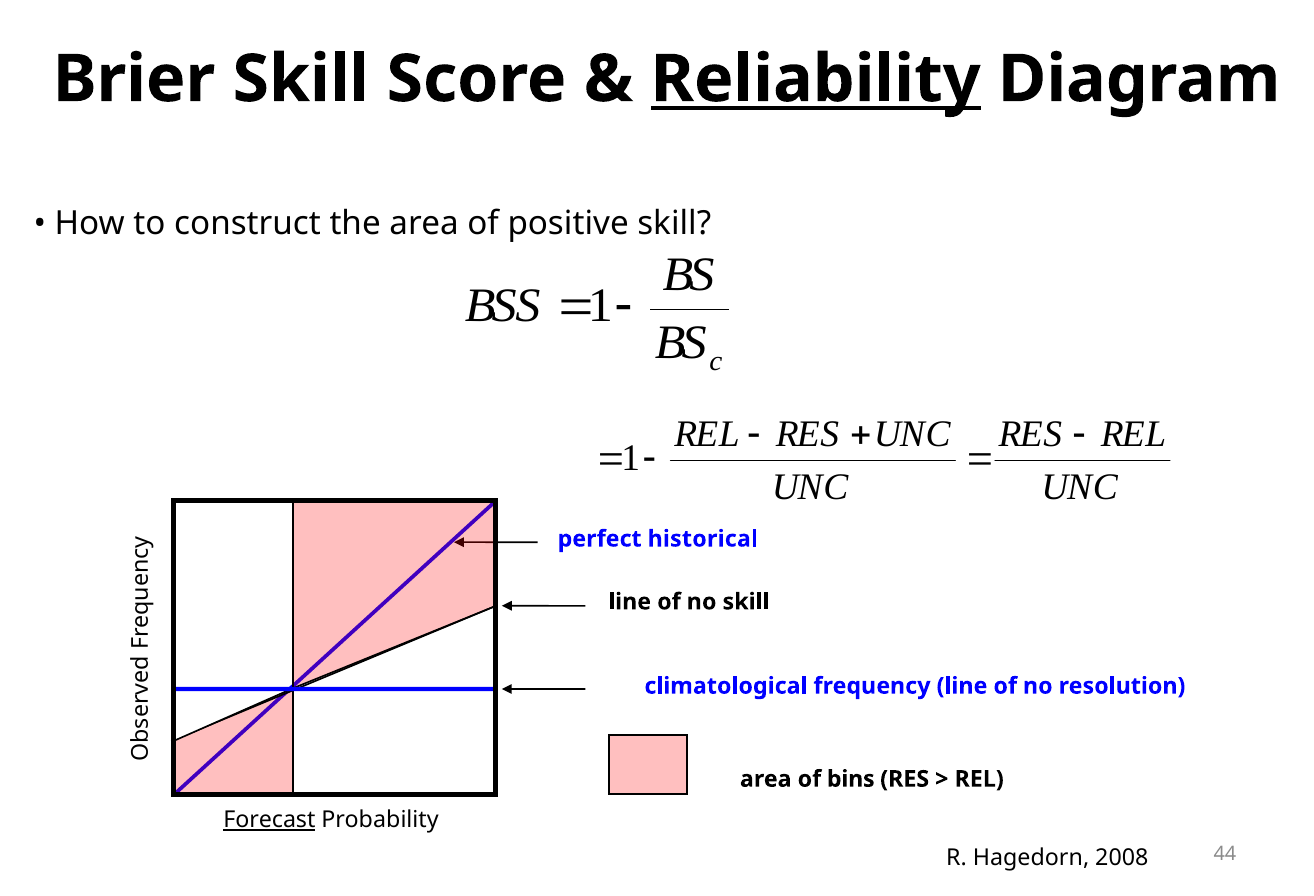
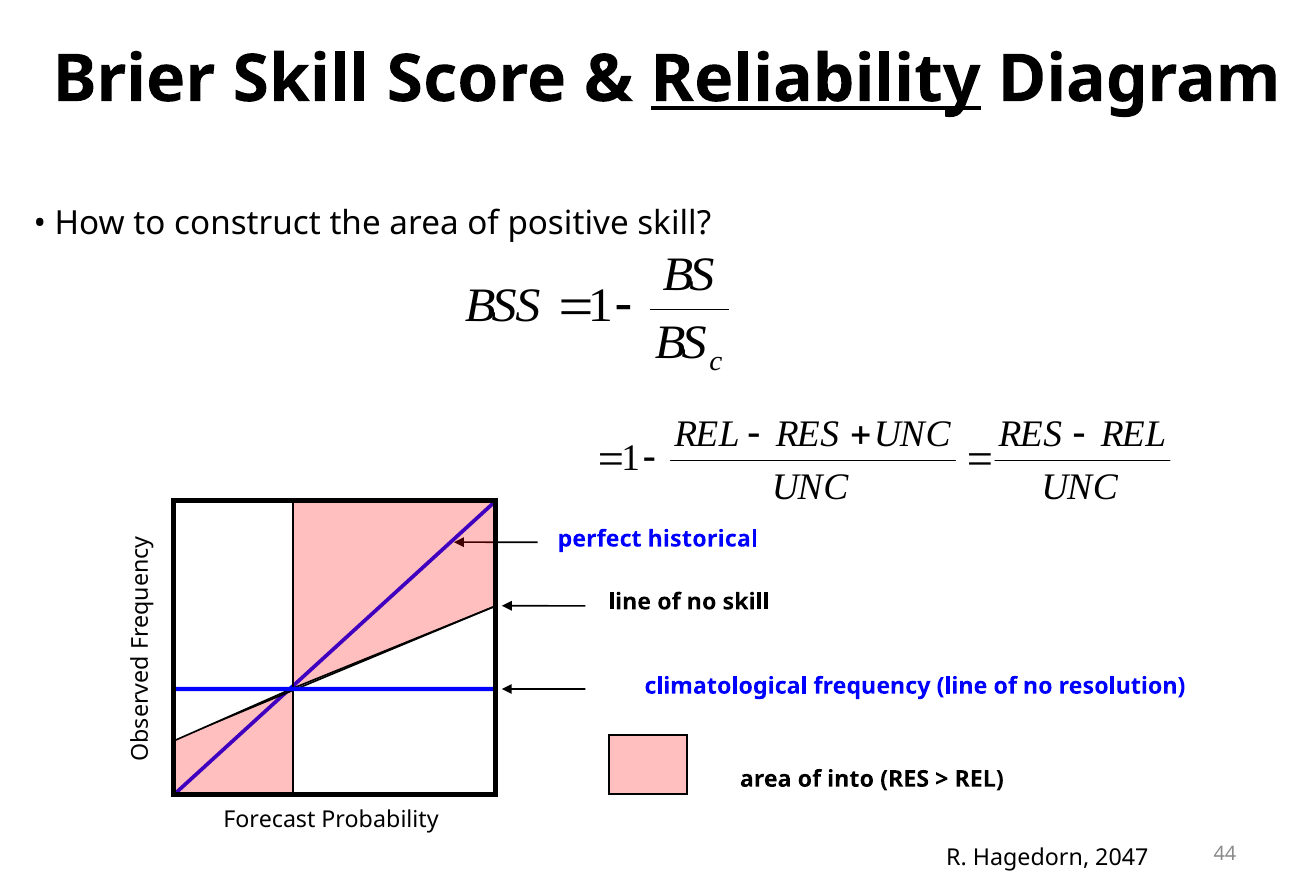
bins: bins -> into (851, 779)
Forecast underline: present -> none (269, 820)
2008: 2008 -> 2047 (1122, 858)
